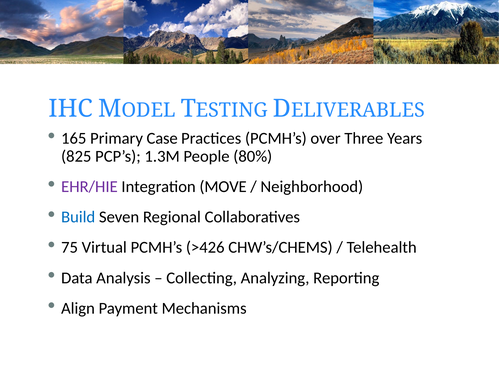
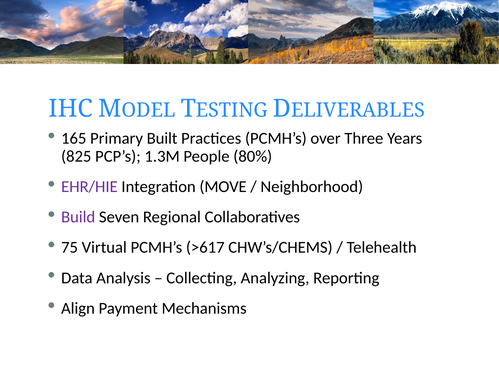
Case: Case -> Built (162, 138)
Build colour: blue -> purple (78, 217)
>426: >426 -> >617 (205, 248)
